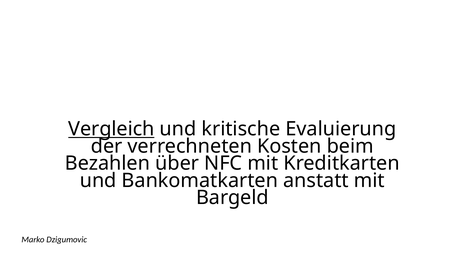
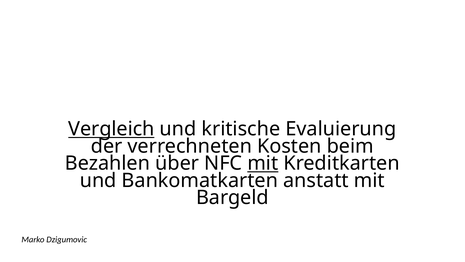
mit underline: none -> present (263, 163)
